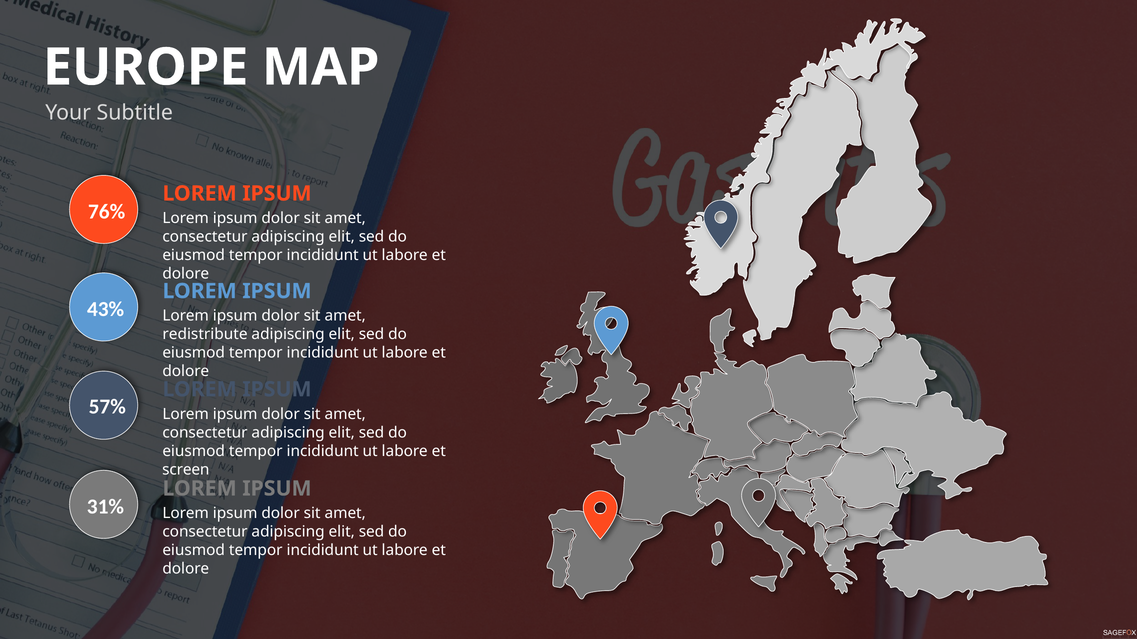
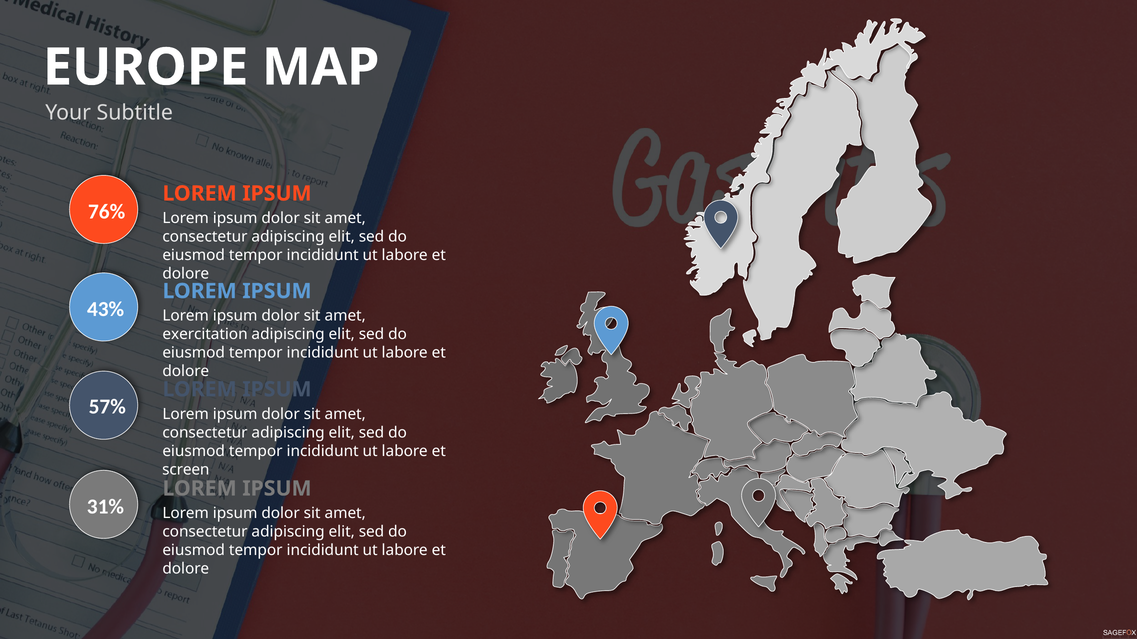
redistribute: redistribute -> exercitation (205, 335)
